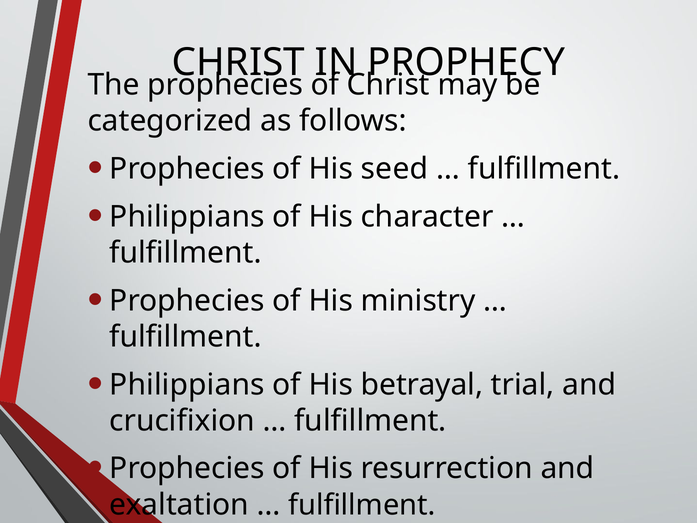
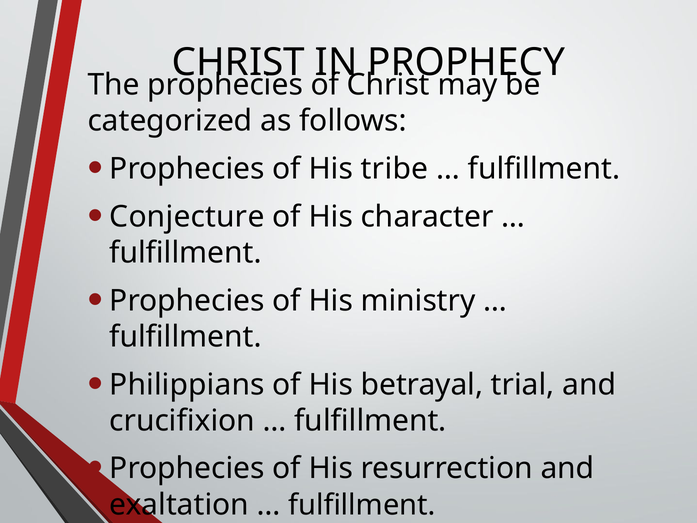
seed: seed -> tribe (395, 169)
Philippians: Philippians -> Conjecture (187, 217)
